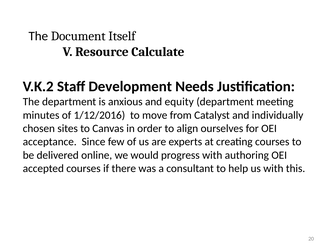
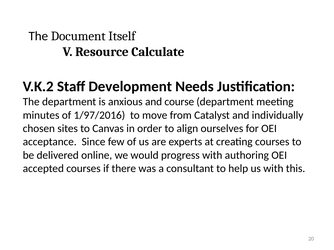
equity: equity -> course (179, 102)
1/12/2016: 1/12/2016 -> 1/97/2016 (99, 115)
